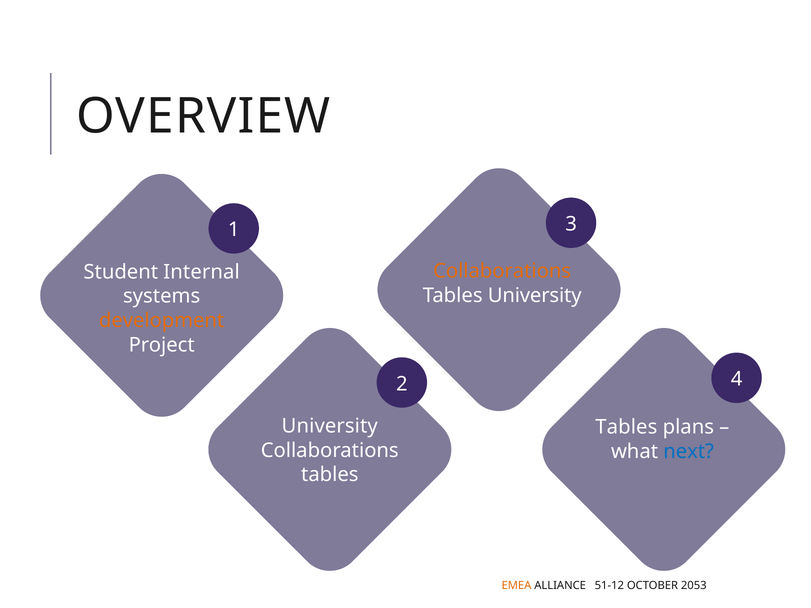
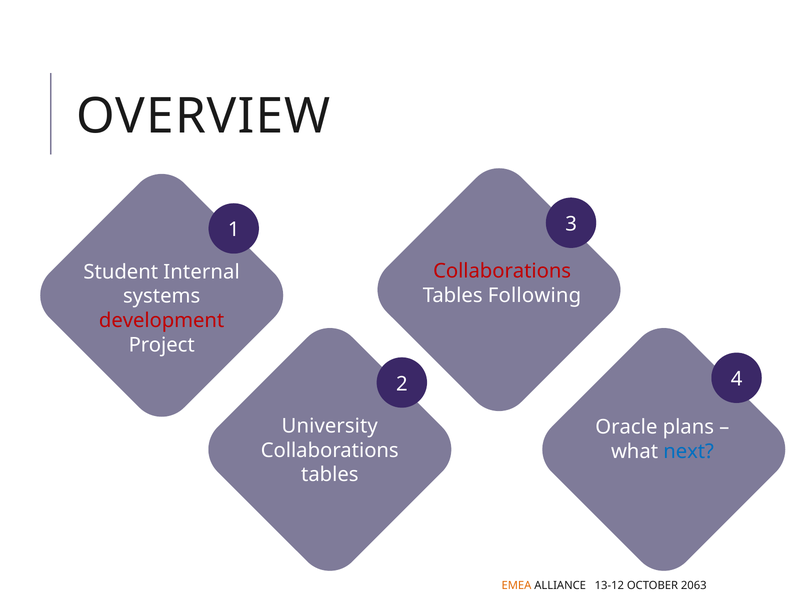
Collaborations colour: orange -> red (502, 271)
Tables University: University -> Following (535, 296)
development colour: orange -> red (162, 321)
Tables: Tables -> Oracle (626, 427)
51-12: 51-12 -> 13-12 (609, 586)
2053: 2053 -> 2063 (694, 586)
